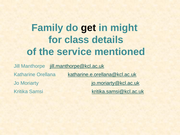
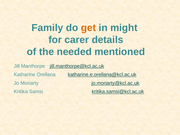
get colour: black -> orange (88, 28)
class: class -> carer (77, 40)
service: service -> needed (74, 52)
